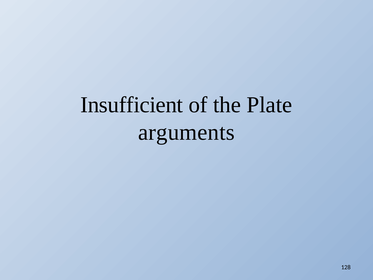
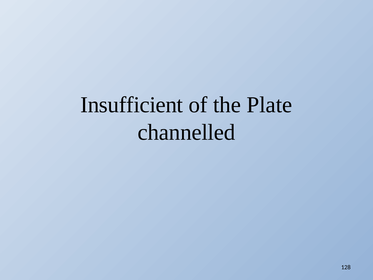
arguments: arguments -> channelled (187, 132)
